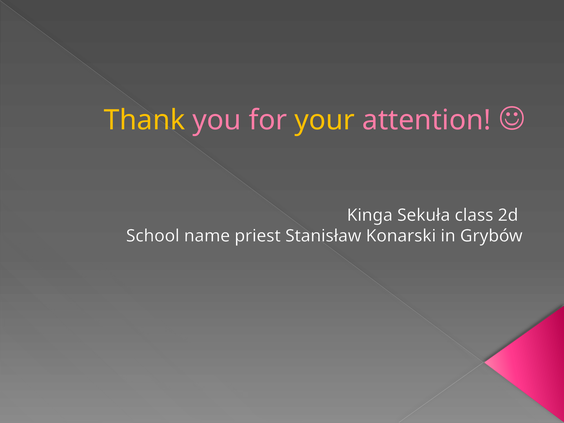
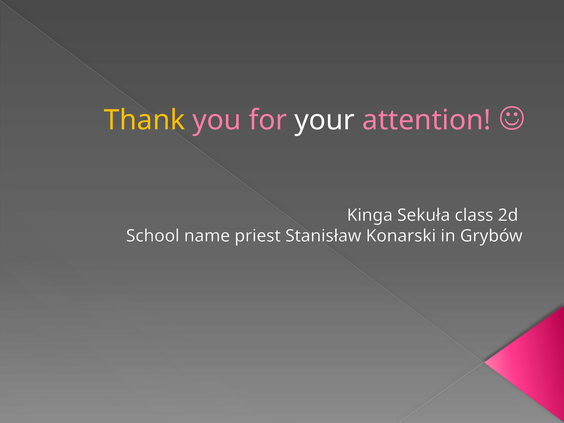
your colour: yellow -> white (325, 120)
